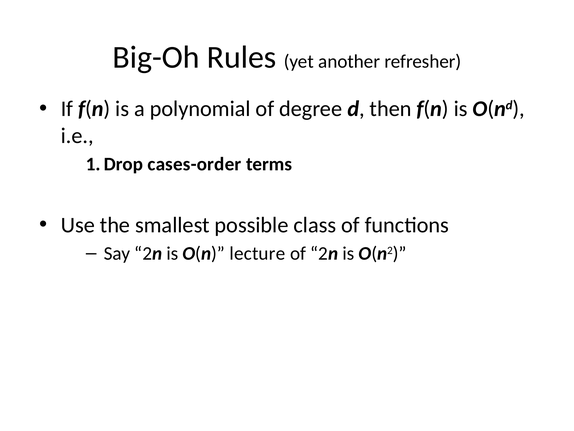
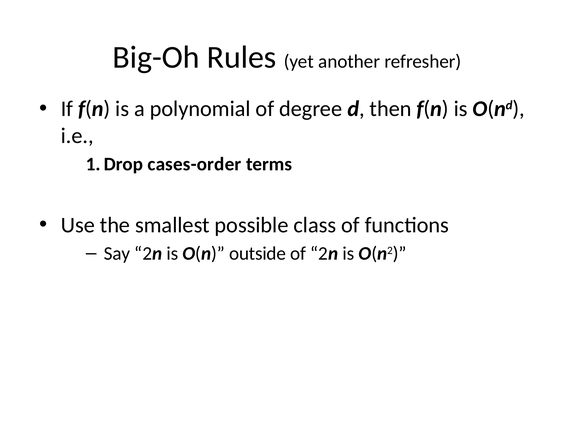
lecture: lecture -> outside (258, 253)
